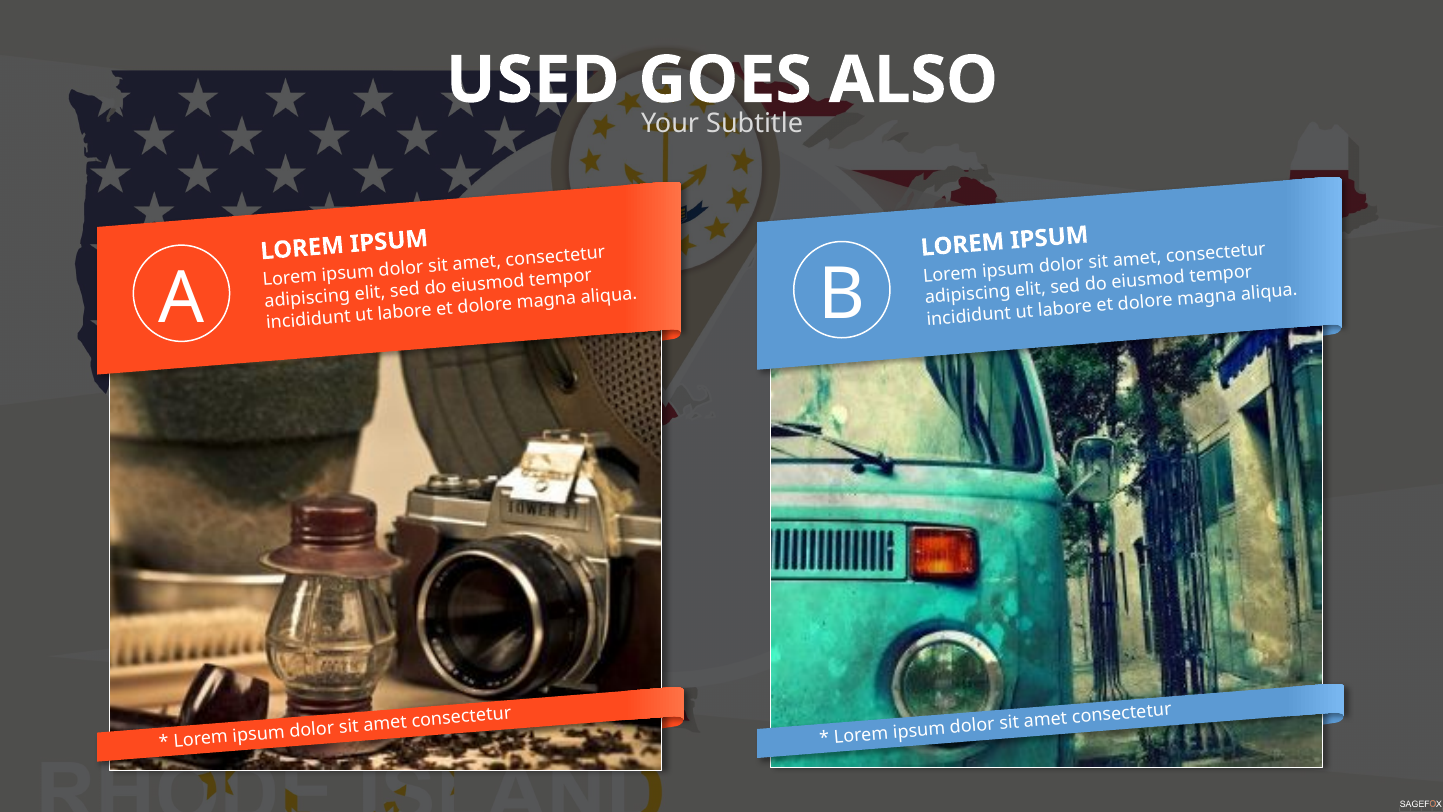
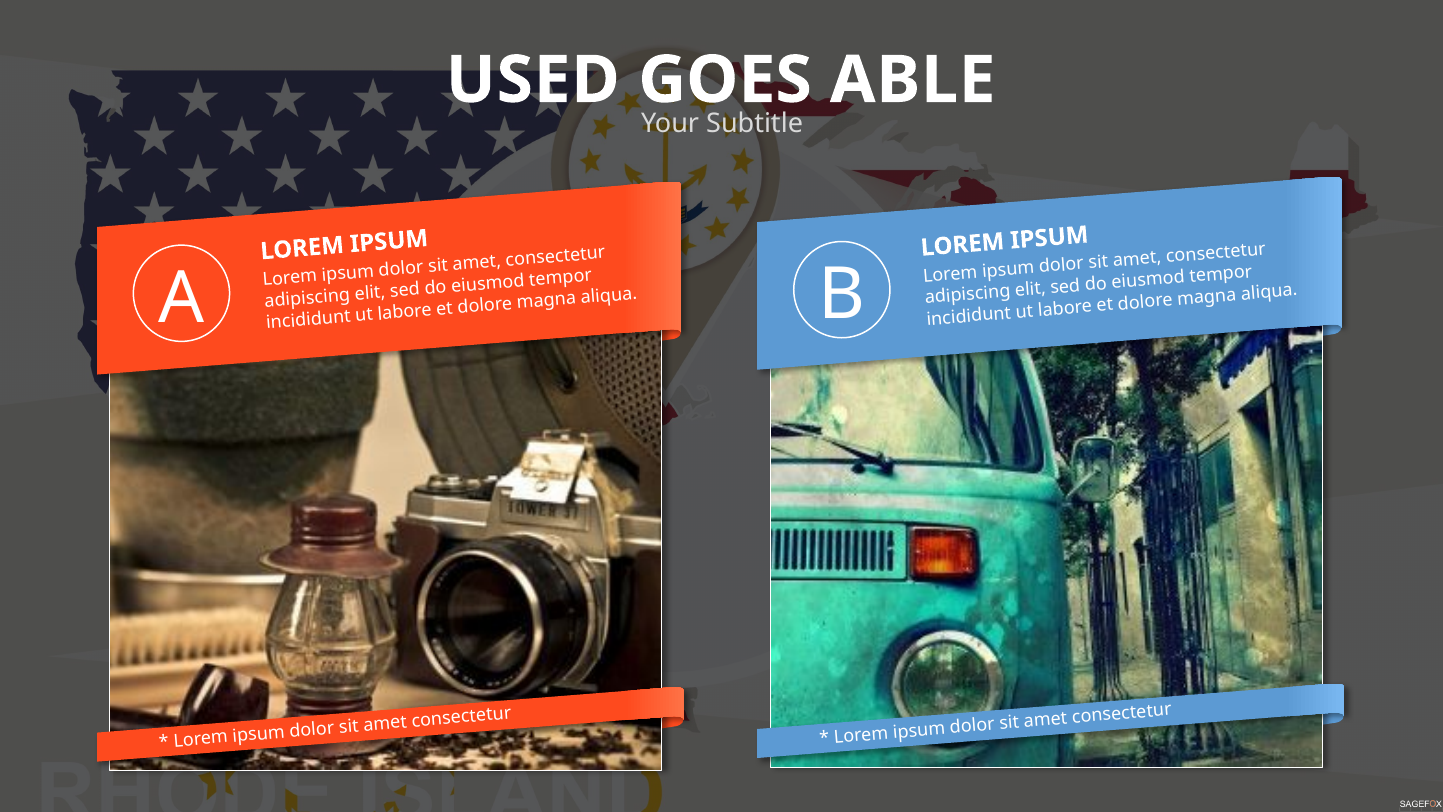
ALSO: ALSO -> ABLE (913, 80)
